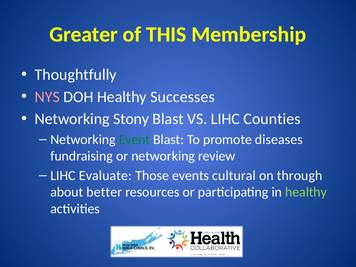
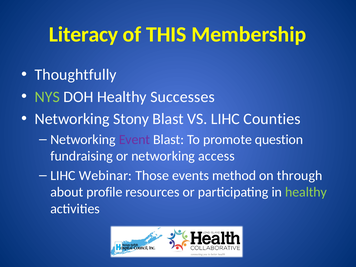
Greater: Greater -> Literacy (84, 34)
NYS colour: pink -> light green (47, 97)
Event colour: green -> purple (134, 139)
diseases: diseases -> question (279, 139)
review: review -> access (217, 156)
Evaluate: Evaluate -> Webinar (105, 175)
cultural: cultural -> method (234, 175)
better: better -> profile (104, 192)
